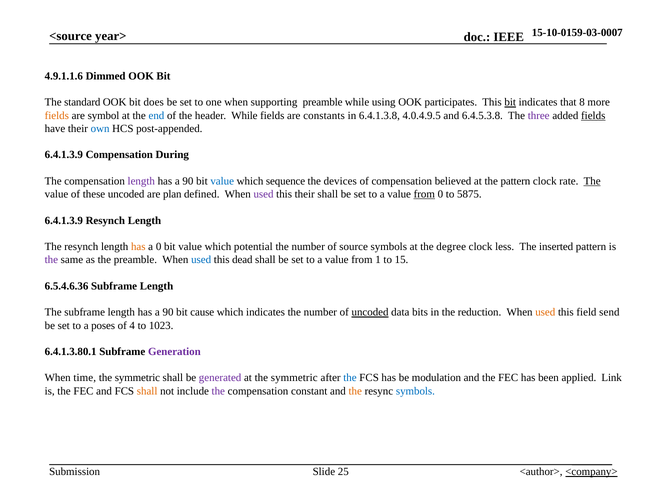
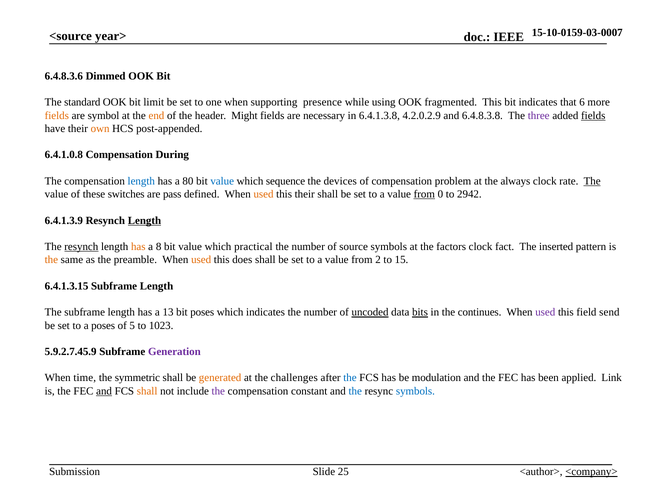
4.9.1.1.6: 4.9.1.1.6 -> 6.4.8.3.6 (64, 76)
does: does -> limit (154, 102)
supporting preamble: preamble -> presence (322, 102)
participates: participates -> fragmented (451, 102)
bit underline: present -> none (510, 102)
8: 8 -> 6 (582, 102)
end colour: blue -> orange (156, 115)
header While: While -> Might (244, 115)
constants: constants -> necessary (324, 115)
4.0.4.9.5: 4.0.4.9.5 -> 4.2.0.2.9 (422, 115)
6.4.5.3.8: 6.4.5.3.8 -> 6.4.8.3.8 (482, 115)
own colour: blue -> orange (100, 129)
6.4.1.3.9: 6.4.1.3.9 -> 6.4.1.0.8 (64, 155)
length colour: purple -> blue (141, 181)
90: 90 -> 80 (188, 181)
believed: believed -> problem (453, 181)
the pattern: pattern -> always (515, 181)
these uncoded: uncoded -> switches (126, 194)
plan: plan -> pass (172, 194)
used colour: purple -> orange (264, 194)
5875: 5875 -> 2942 (469, 194)
Length underline: none -> present (144, 220)
resynch underline: none -> present (81, 247)
a 0: 0 -> 8 (159, 247)
potential: potential -> practical (253, 247)
degree: degree -> factors (451, 247)
less: less -> fact (505, 247)
the colour: purple -> orange (51, 260)
used colour: blue -> orange (201, 260)
dead: dead -> does (242, 260)
1: 1 -> 2 (378, 260)
6.5.4.6.36: 6.5.4.6.36 -> 6.4.1.3.15 (67, 286)
90: 90 -> 13 (168, 312)
bit cause: cause -> poses (202, 312)
bits underline: none -> present (420, 312)
reduction: reduction -> continues (480, 312)
used colour: orange -> purple (545, 312)
4: 4 -> 5 (132, 325)
6.4.1.3.80.1: 6.4.1.3.80.1 -> 5.9.2.7.45.9 (71, 352)
generated colour: purple -> orange (220, 378)
at the symmetric: symmetric -> challenges (294, 378)
and underline: none -> present (104, 391)
the colour: orange -> blue (355, 391)
